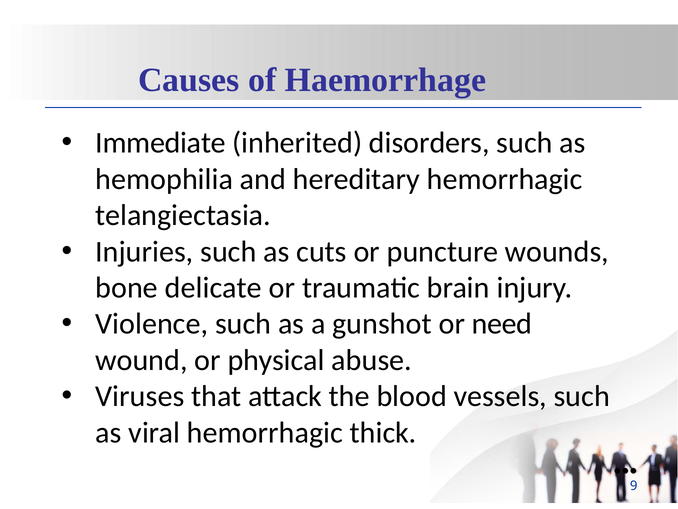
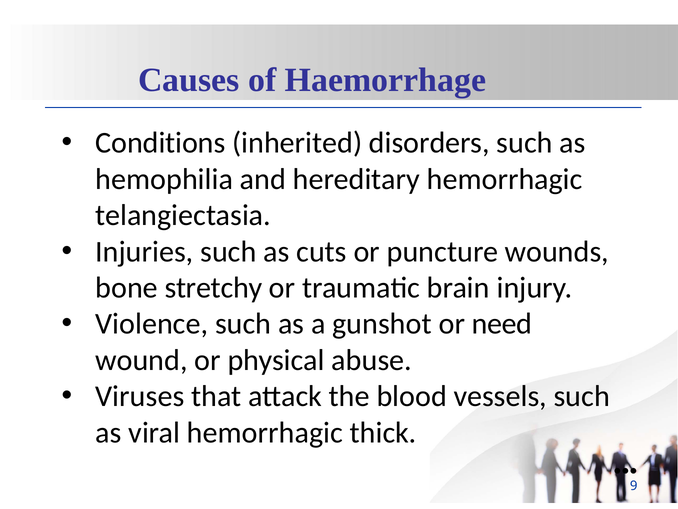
Immediate: Immediate -> Conditions (160, 143)
delicate: delicate -> stretchy (213, 288)
